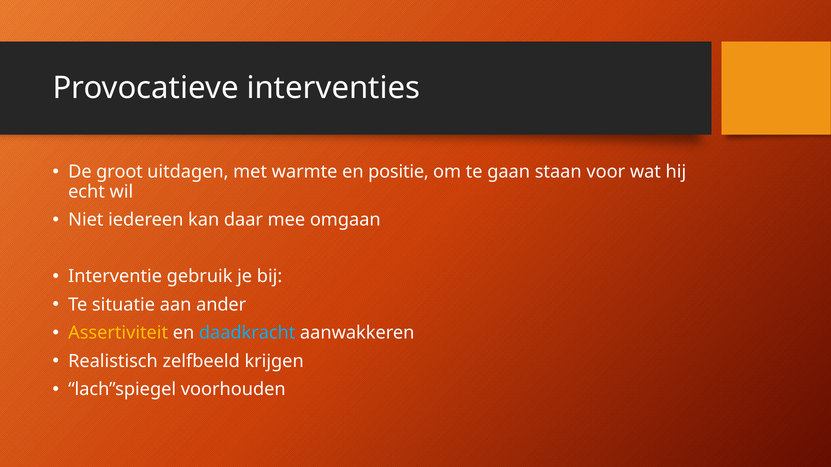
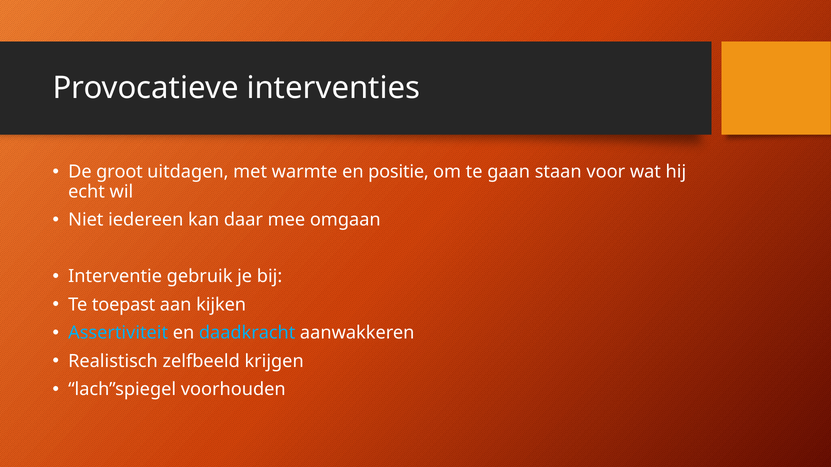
situatie: situatie -> toepast (124, 305)
ander: ander -> kijken (221, 305)
Assertiviteit colour: yellow -> light blue (118, 333)
